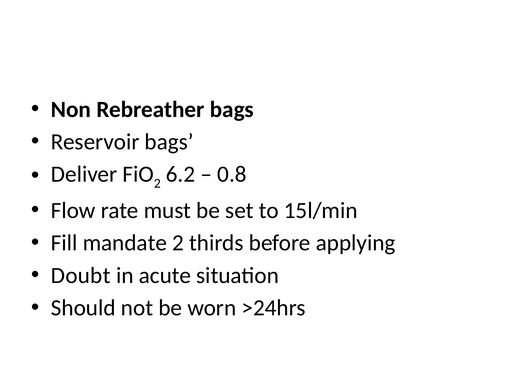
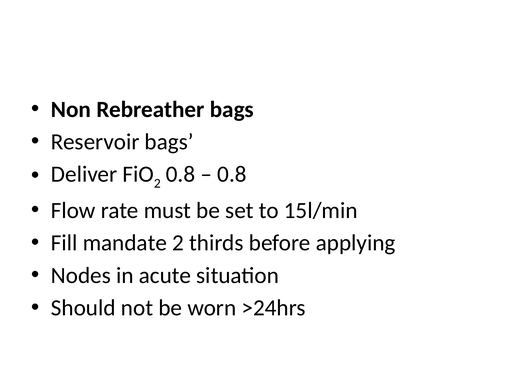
2 6.2: 6.2 -> 0.8 (181, 174)
Doubt: Doubt -> Nodes (81, 276)
